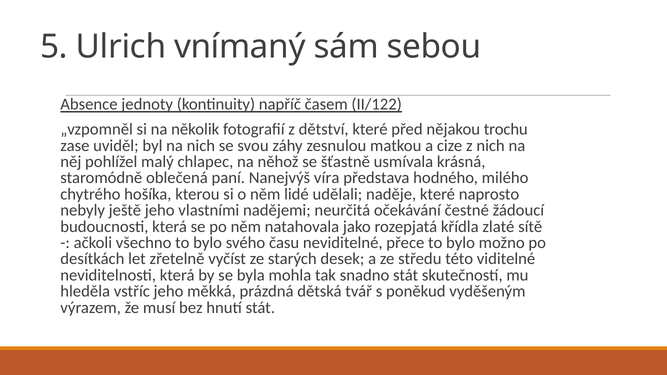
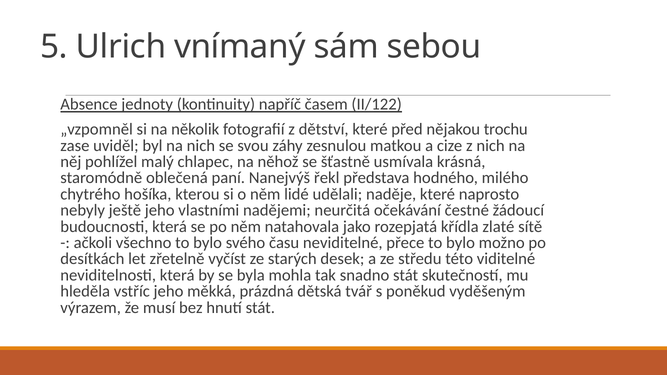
víra: víra -> řekl (327, 178)
